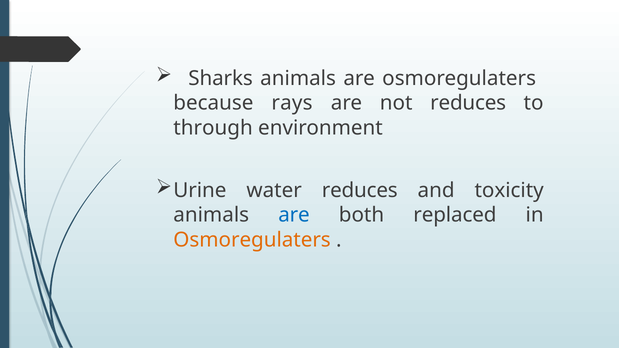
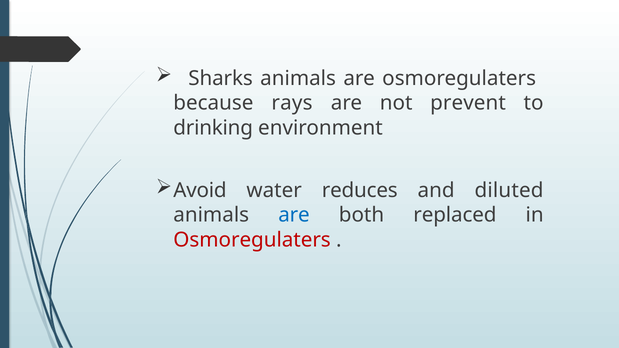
not reduces: reduces -> prevent (468, 103)
through: through -> drinking (213, 128)
Urine: Urine -> Avoid (200, 190)
toxicity: toxicity -> diluted (509, 190)
Osmoregulaters colour: orange -> red (252, 240)
